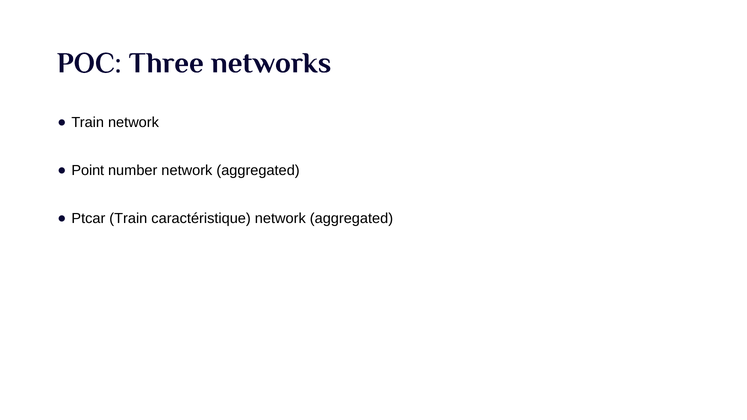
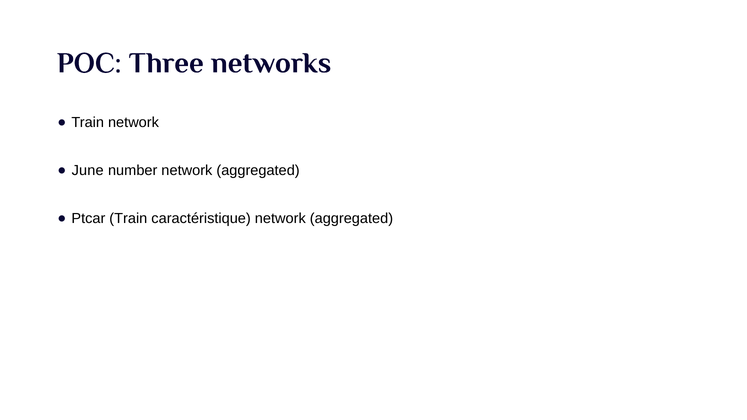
Point: Point -> June (88, 170)
